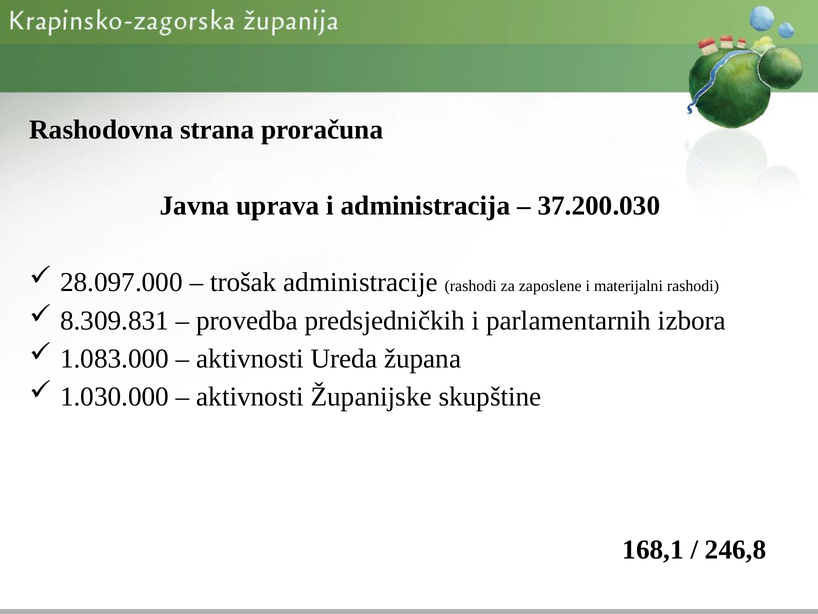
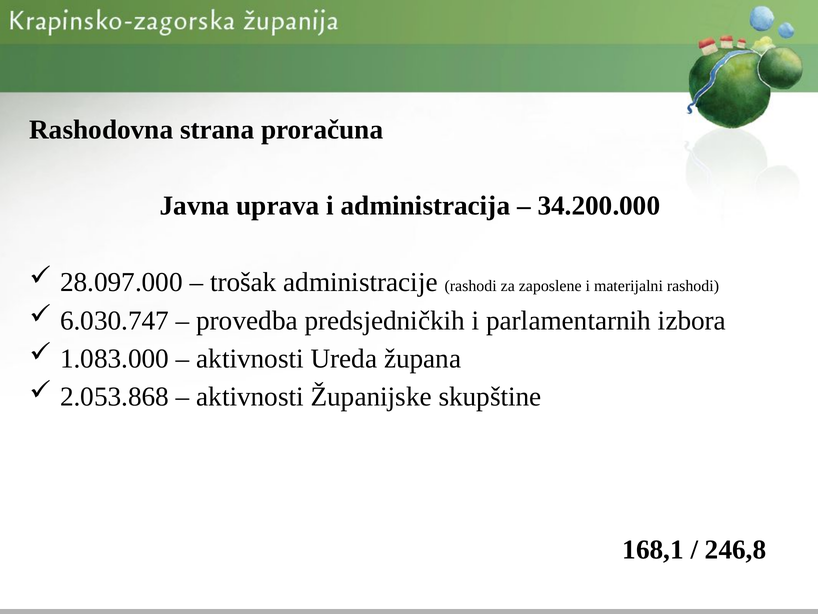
37.200.030: 37.200.030 -> 34.200.000 (599, 206)
8.309.831: 8.309.831 -> 6.030.747 (115, 320)
1.030.000: 1.030.000 -> 2.053.868 (115, 397)
